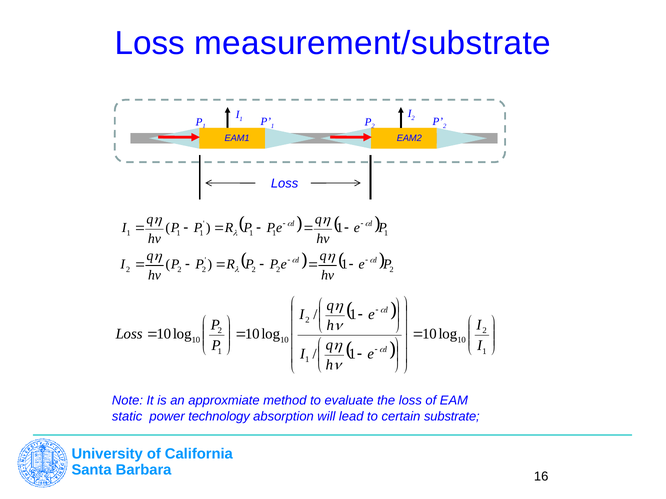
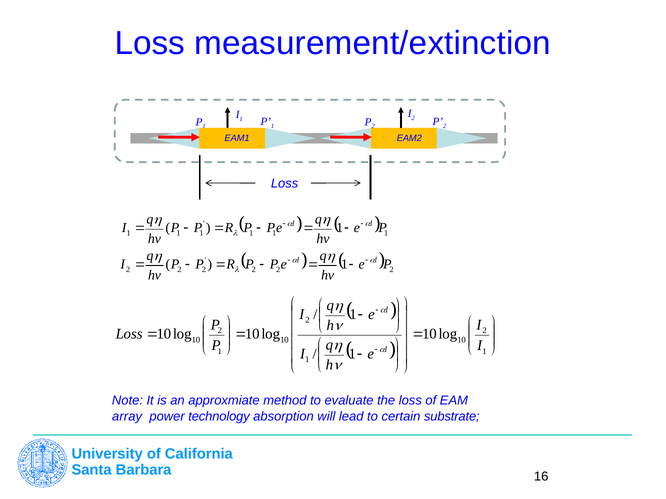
measurement/substrate: measurement/substrate -> measurement/extinction (373, 43)
static: static -> array (127, 417)
